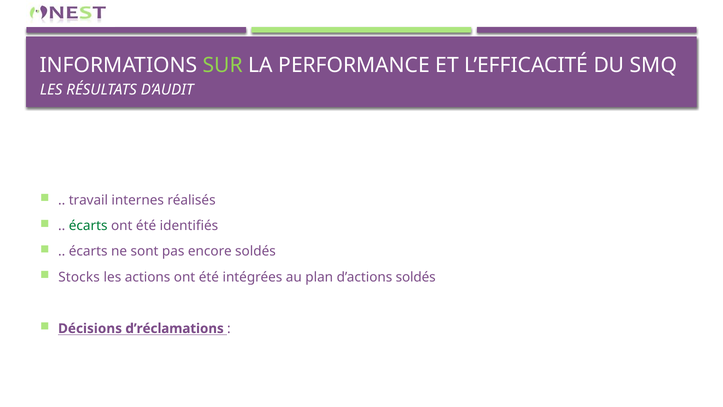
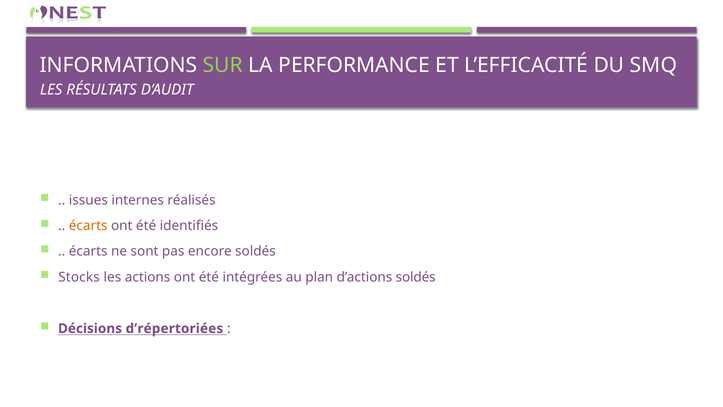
travail: travail -> issues (88, 200)
écarts colour: green -> orange (88, 226)
d’réclamations: d’réclamations -> d’répertoriées (174, 328)
